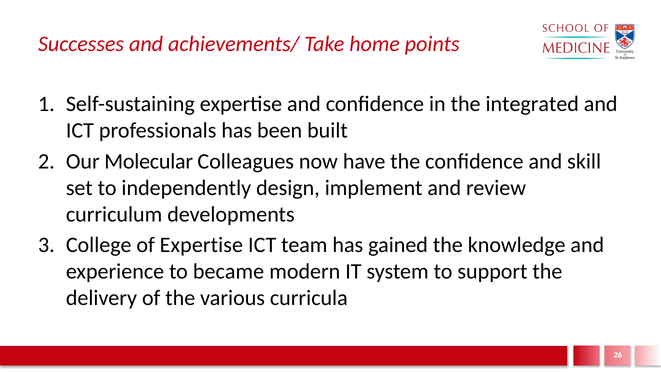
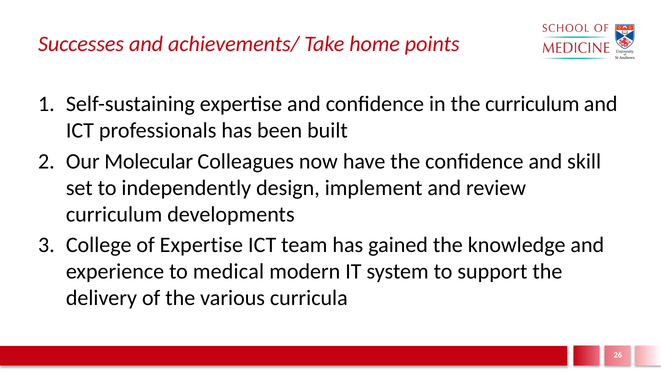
the integrated: integrated -> curriculum (532, 104)
became: became -> medical (228, 271)
